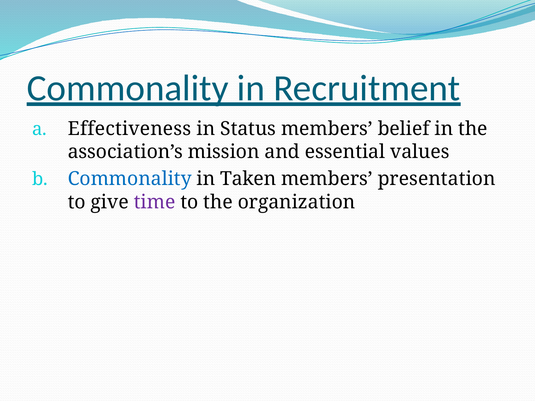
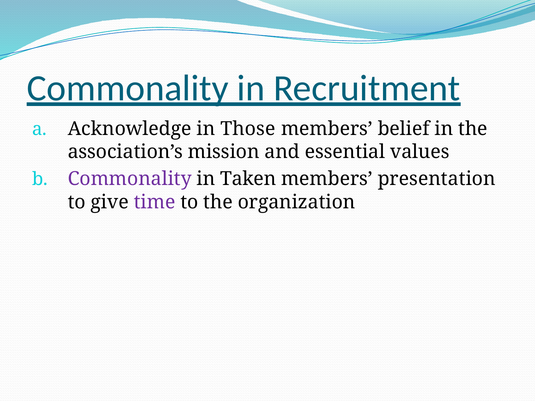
Effectiveness: Effectiveness -> Acknowledge (130, 129)
Status: Status -> Those (248, 129)
Commonality colour: blue -> purple (130, 179)
